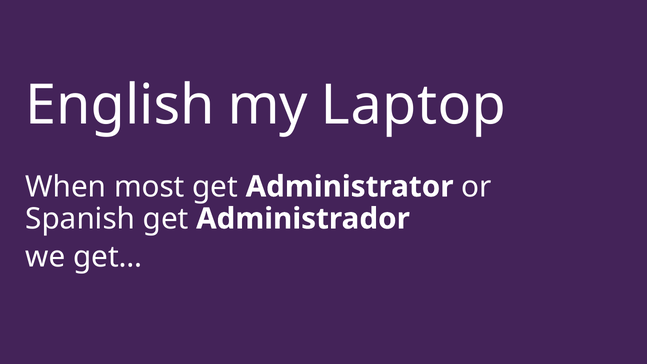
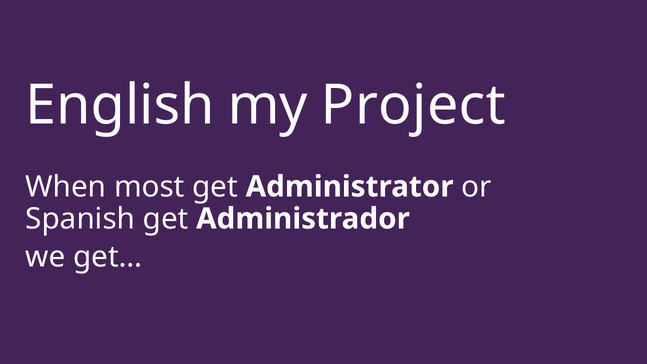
Laptop: Laptop -> Project (414, 105)
